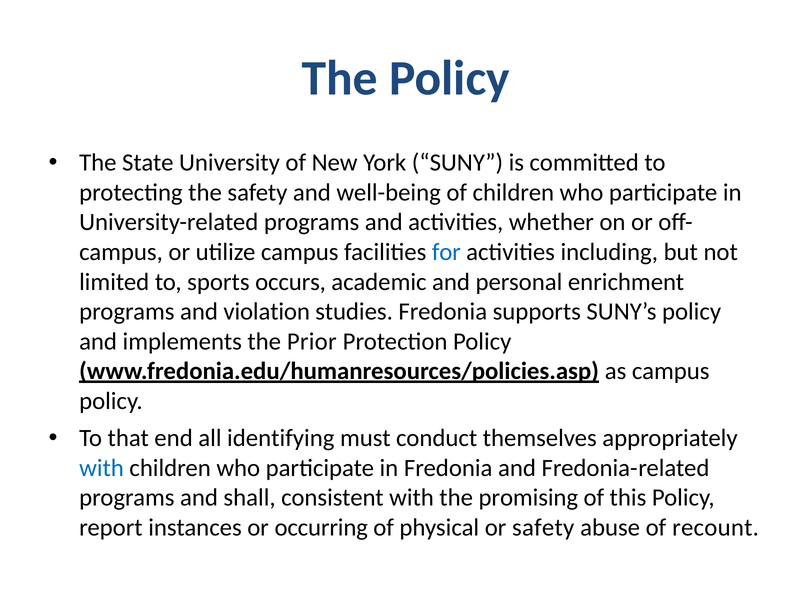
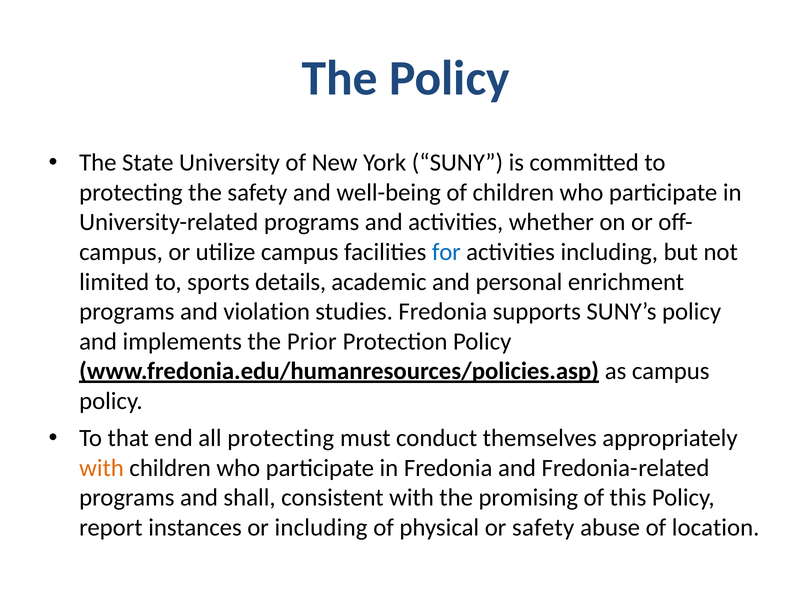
occurs: occurs -> details (291, 282)
all identifying: identifying -> protecting (281, 438)
with colour: blue -> orange (102, 468)
or occurring: occurring -> including (321, 528)
recount: recount -> location (716, 528)
